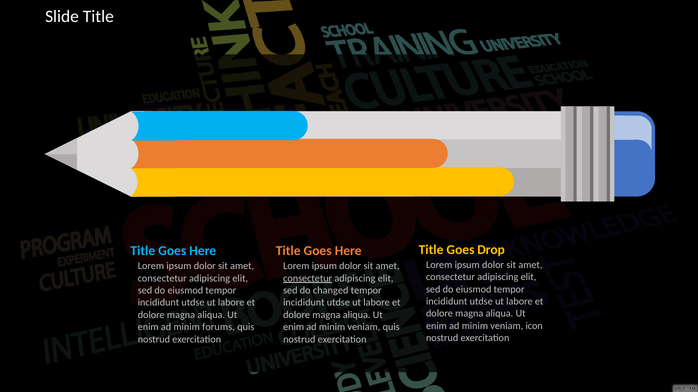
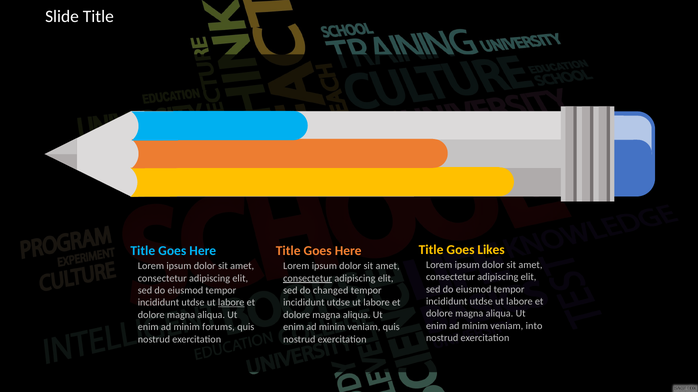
Drop: Drop -> Likes (491, 250)
labore underline: none -> present (231, 303)
icon: icon -> into (534, 326)
